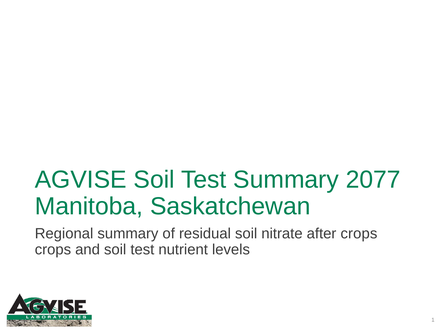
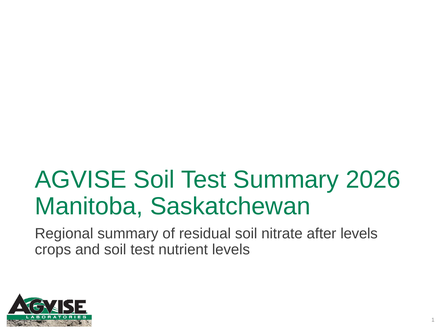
2077: 2077 -> 2026 (373, 180)
after crops: crops -> levels (359, 234)
